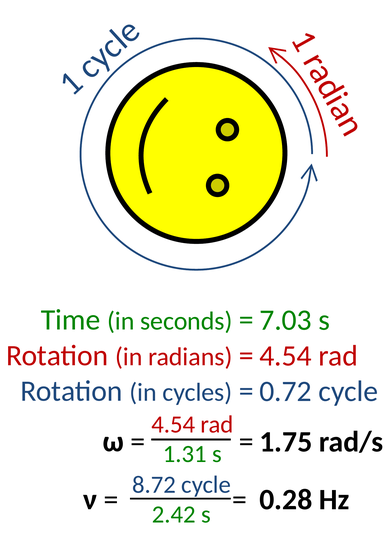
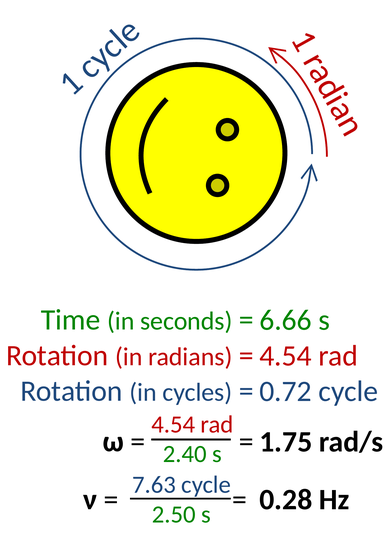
7.03: 7.03 -> 6.66 (286, 321)
1.31: 1.31 -> 2.40 (185, 455)
8.72: 8.72 -> 7.63 (154, 485)
2.42: 2.42 -> 2.50 (174, 515)
